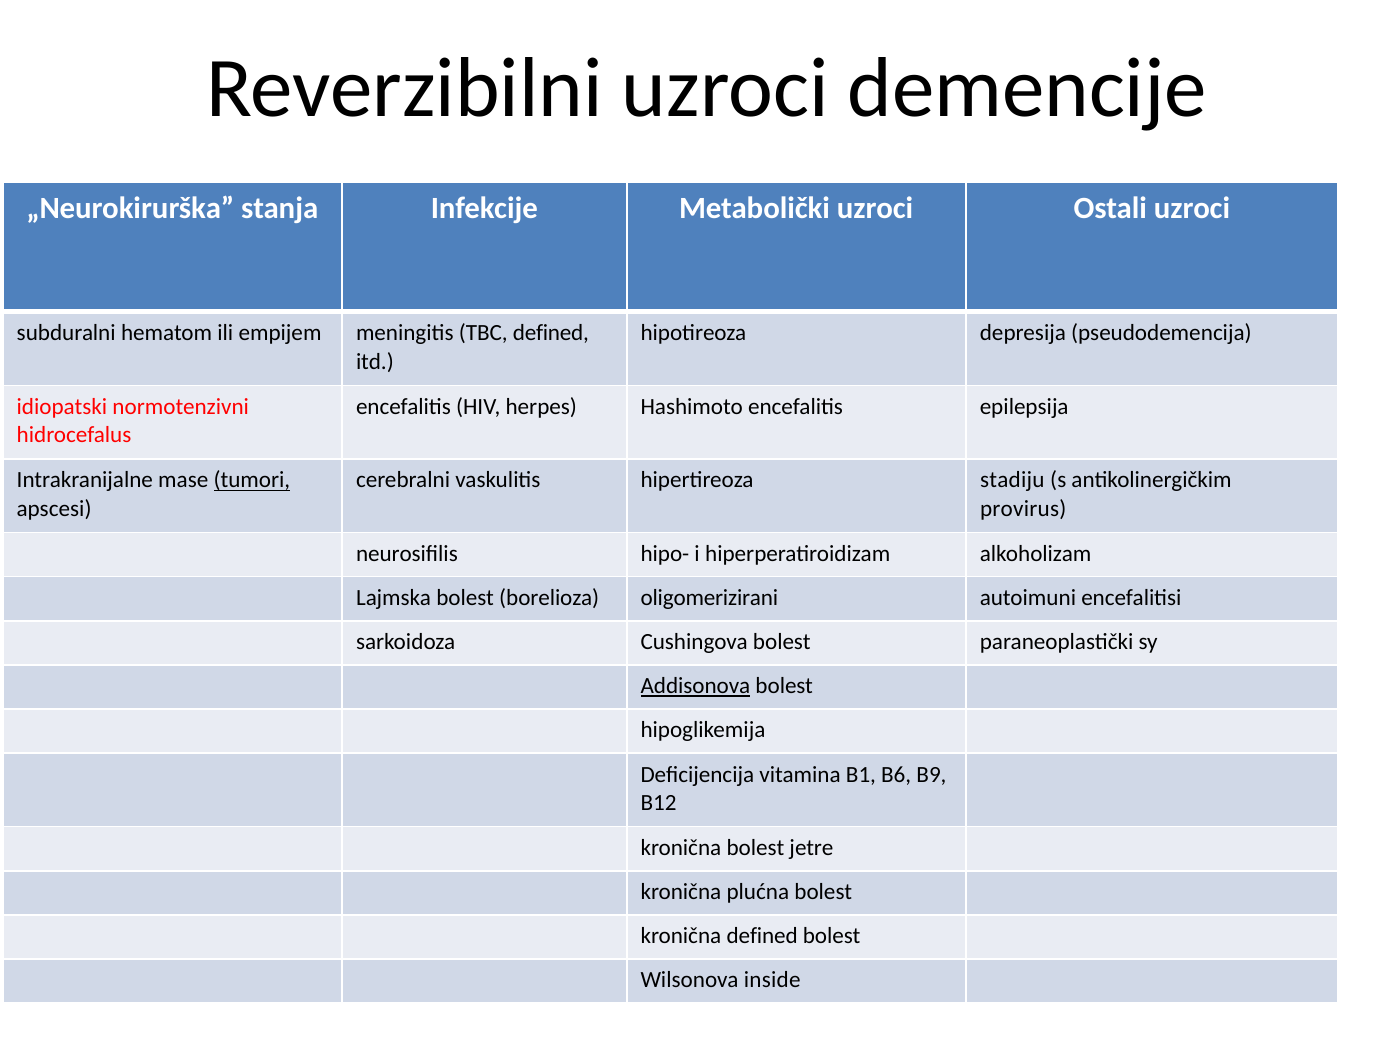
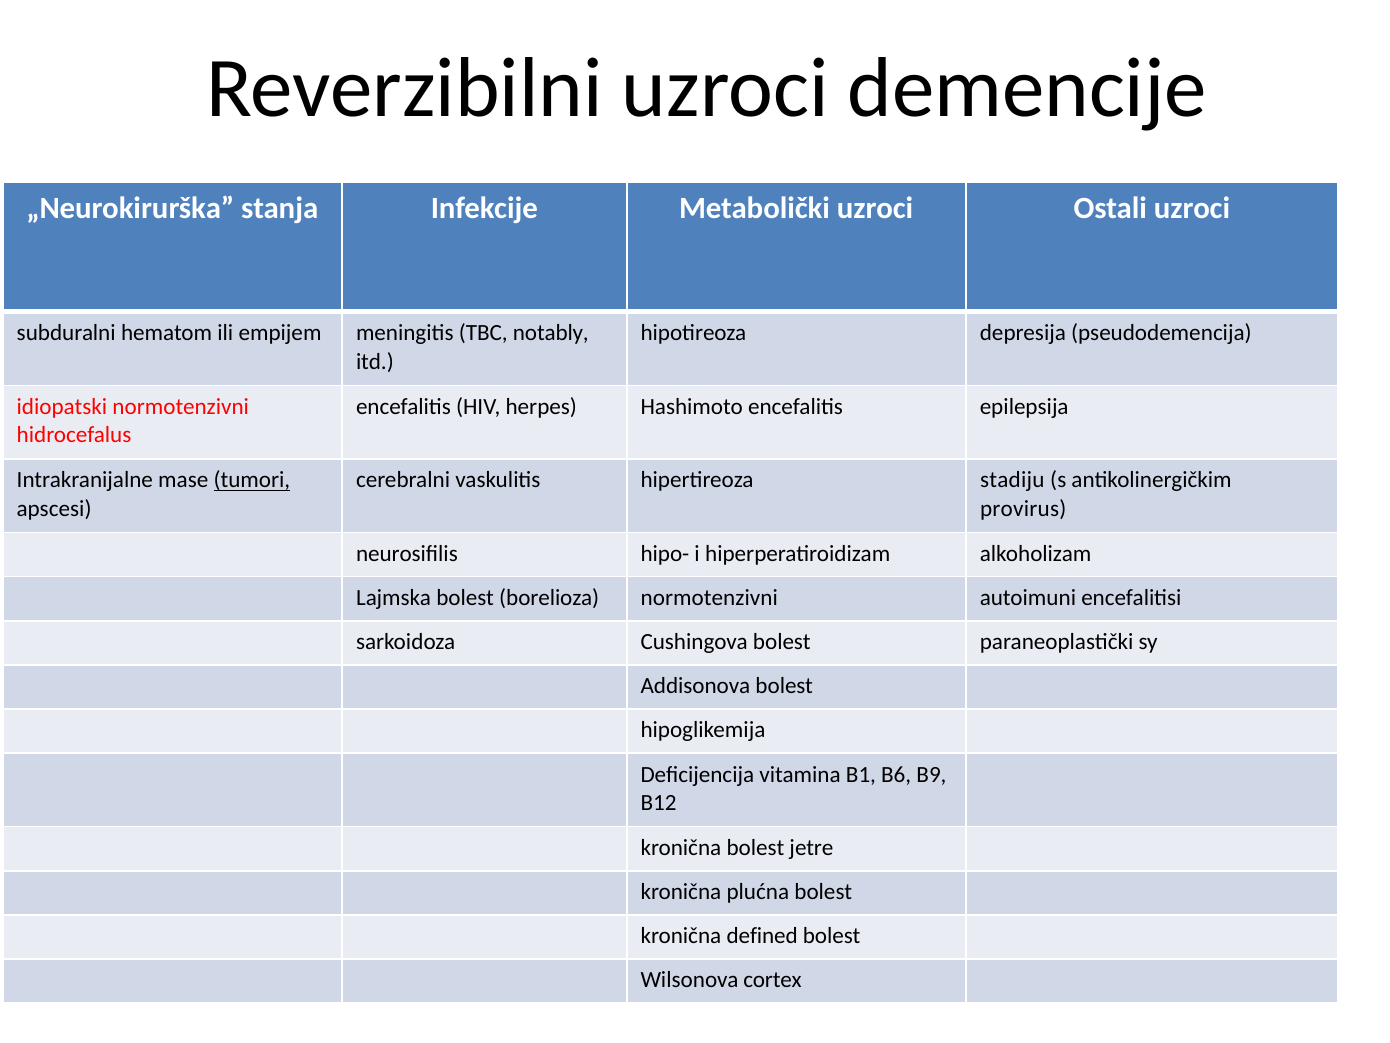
TBC defined: defined -> notably (551, 333)
borelioza oligomerizirani: oligomerizirani -> normotenzivni (709, 598)
Addisonova underline: present -> none (695, 686)
inside: inside -> cortex (772, 980)
